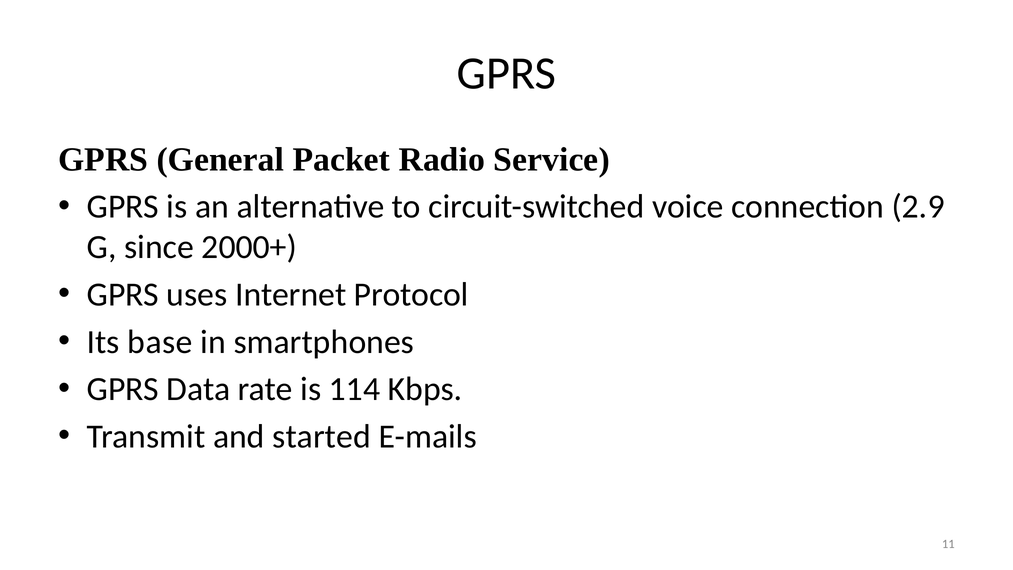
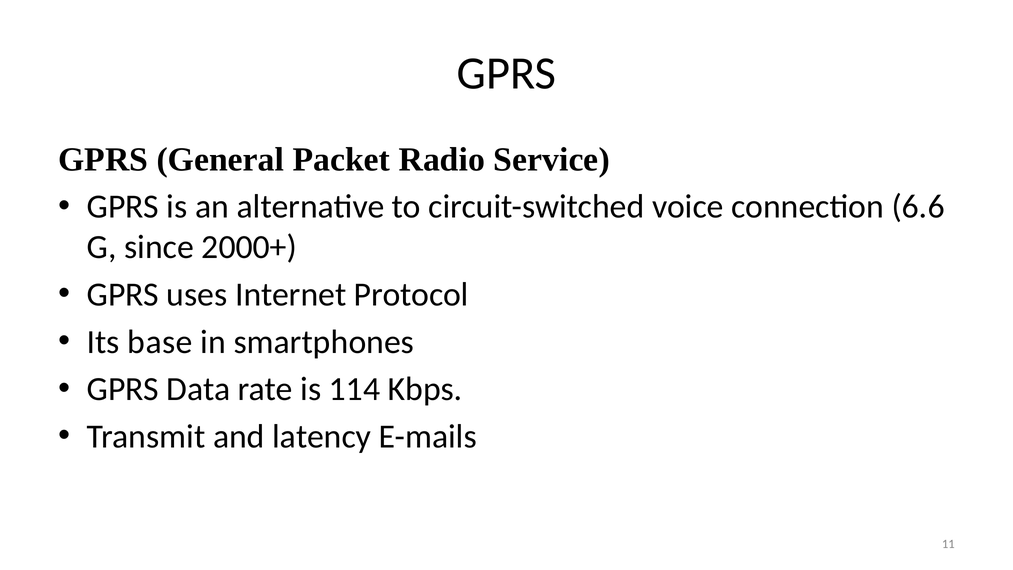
2.9: 2.9 -> 6.6 (918, 207)
started: started -> latency (322, 436)
